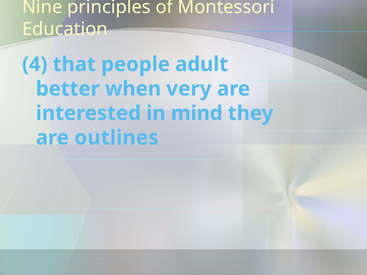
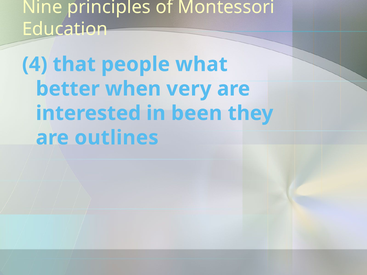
adult: adult -> what (201, 64)
mind: mind -> been (197, 113)
